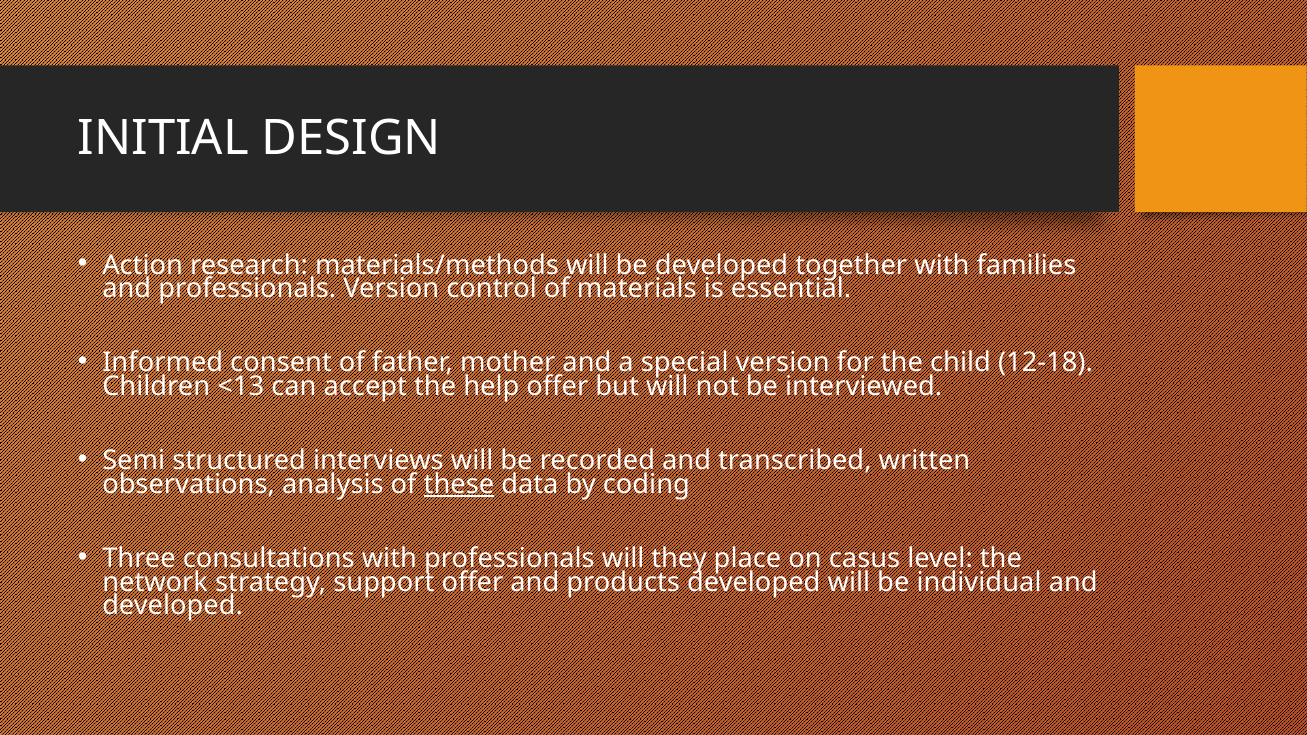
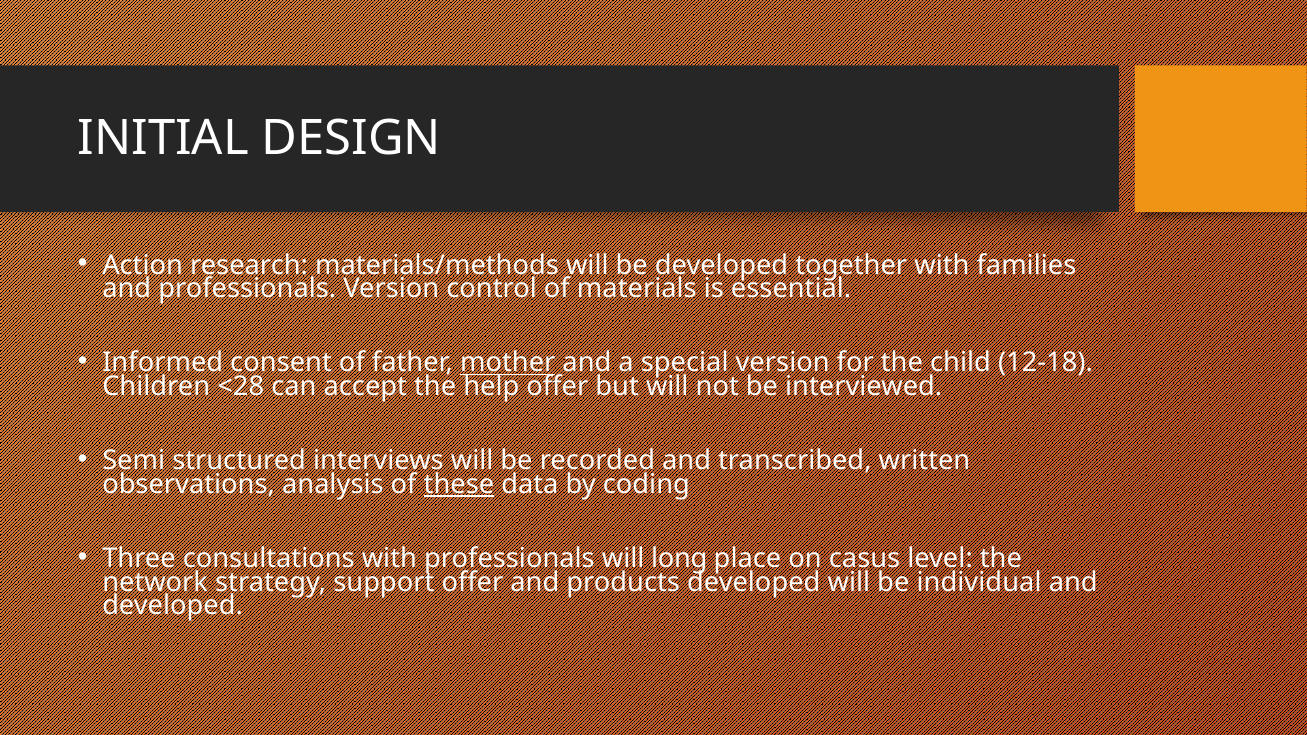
mother underline: none -> present (508, 363)
<13: <13 -> <28 (241, 387)
they: they -> long (679, 559)
